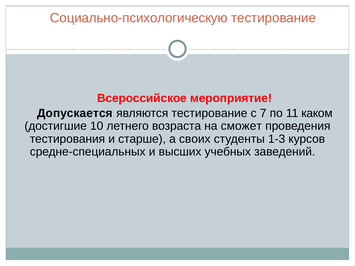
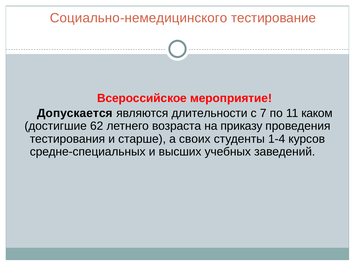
Социально-психологическую: Социально-психологическую -> Социально-немедицинского (139, 18)
являются тестирование: тестирование -> длительности (209, 113)
10: 10 -> 62 (97, 126)
сможет: сможет -> приказу (241, 126)
1-3: 1-3 -> 1-4 (277, 139)
